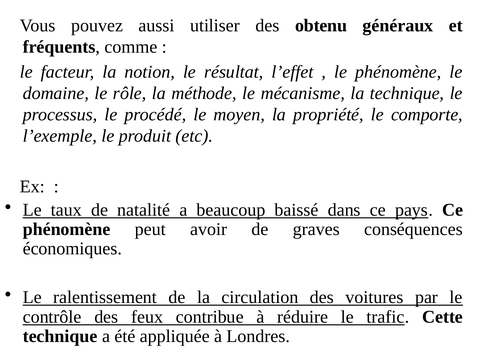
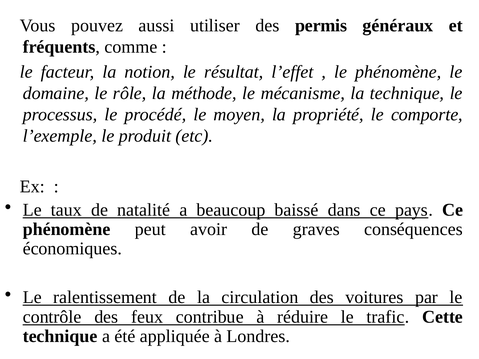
obtenu: obtenu -> permis (321, 25)
